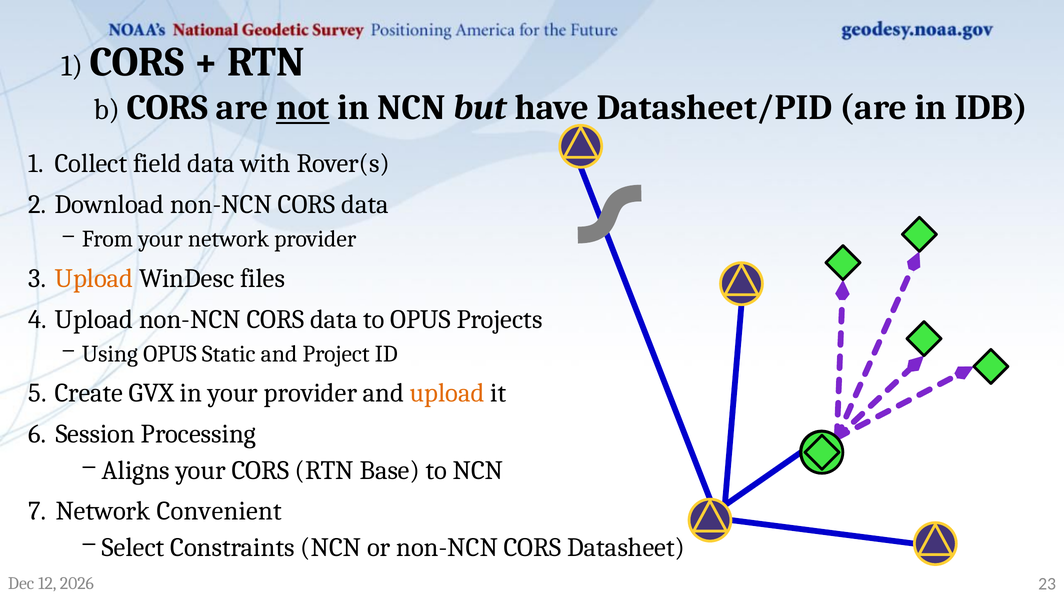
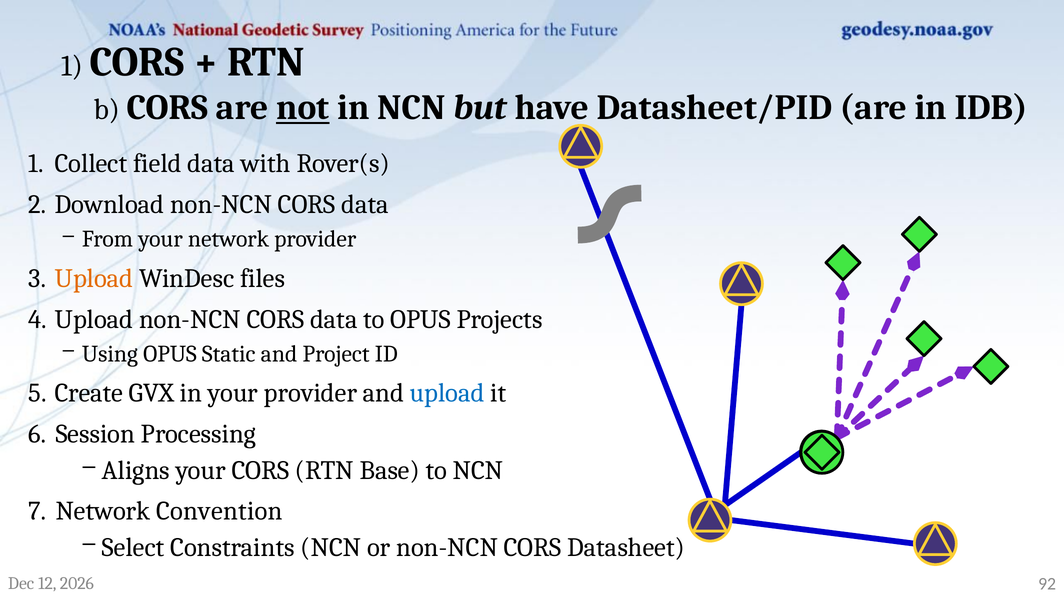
upload colour: orange -> blue (447, 393)
Convenient: Convenient -> Convention (219, 511)
23: 23 -> 92 (1047, 584)
